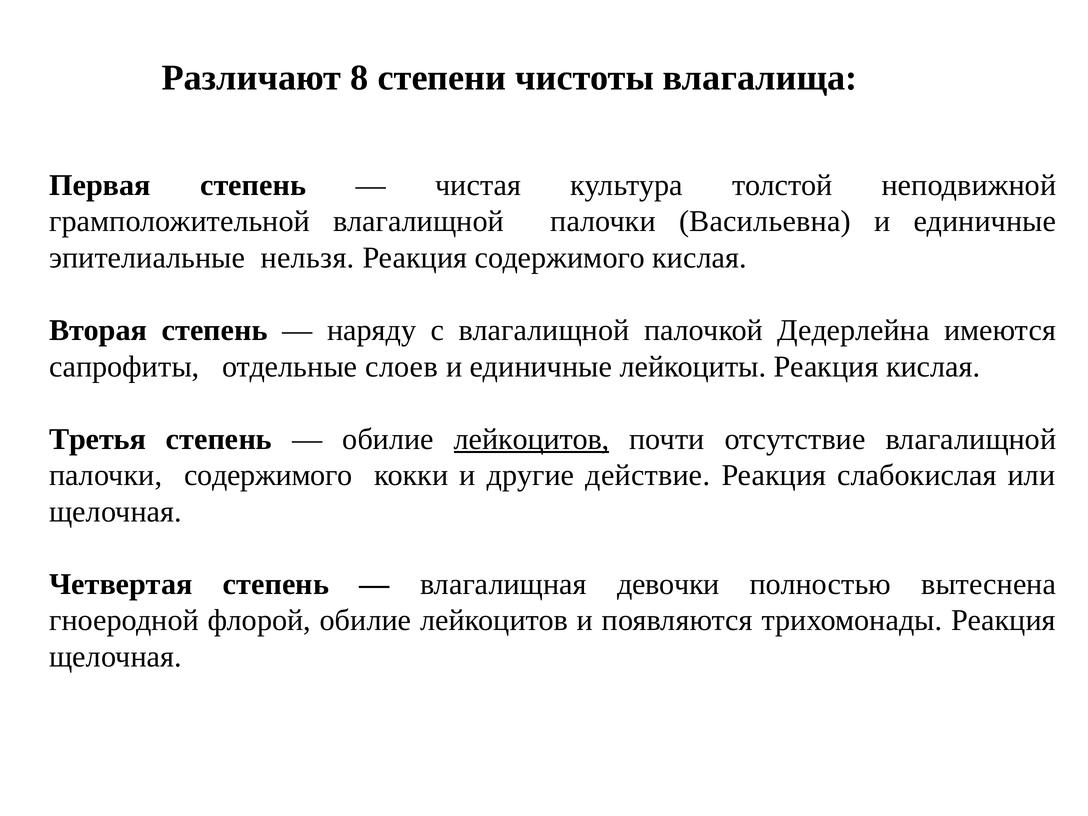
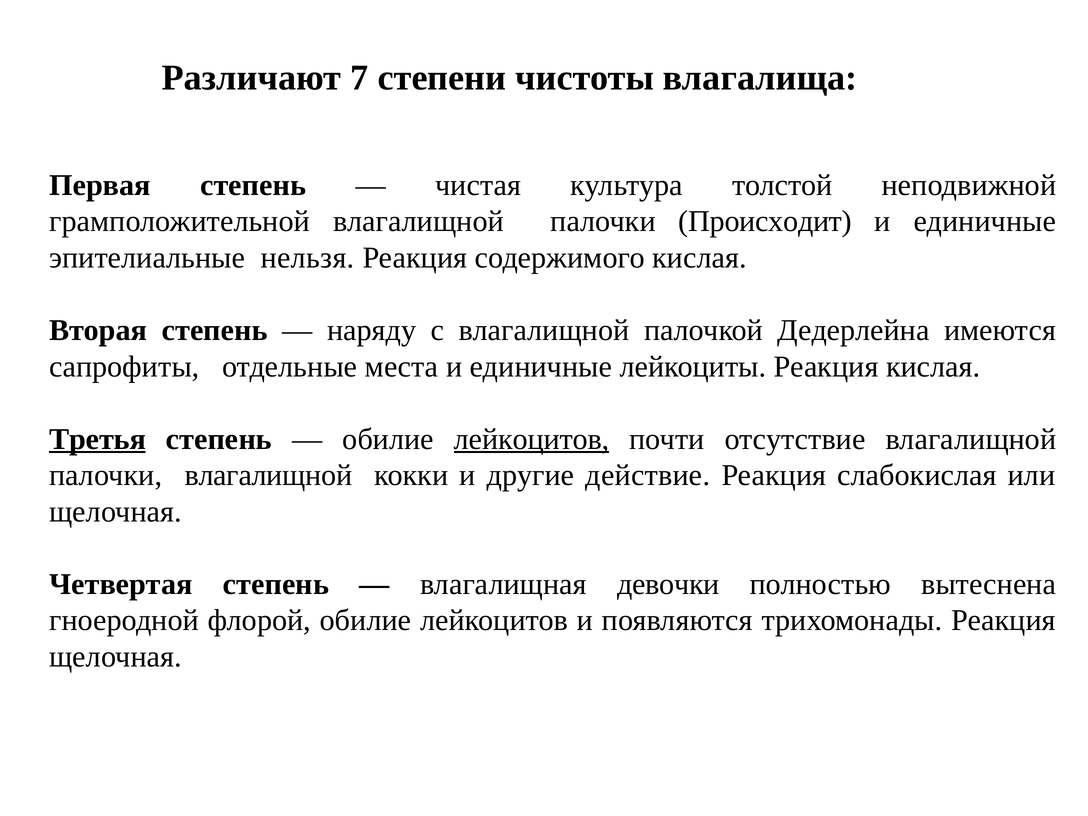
8: 8 -> 7 (360, 78)
Васильевна: Васильевна -> Происходит (765, 221)
слоев: слоев -> места (402, 367)
Третья underline: none -> present (98, 439)
палочки содержимого: содержимого -> влагалищной (268, 475)
